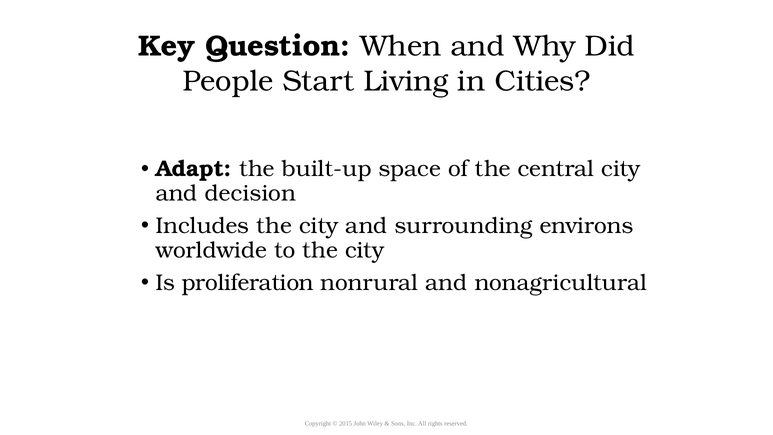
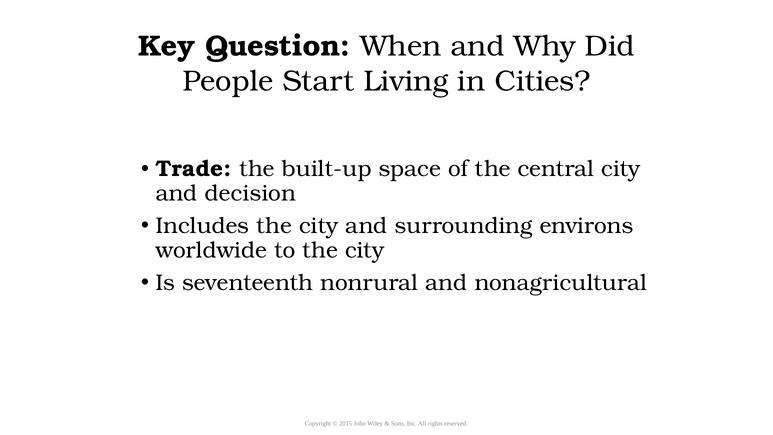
Adapt: Adapt -> Trade (193, 169)
proliferation: proliferation -> seventeenth (248, 282)
